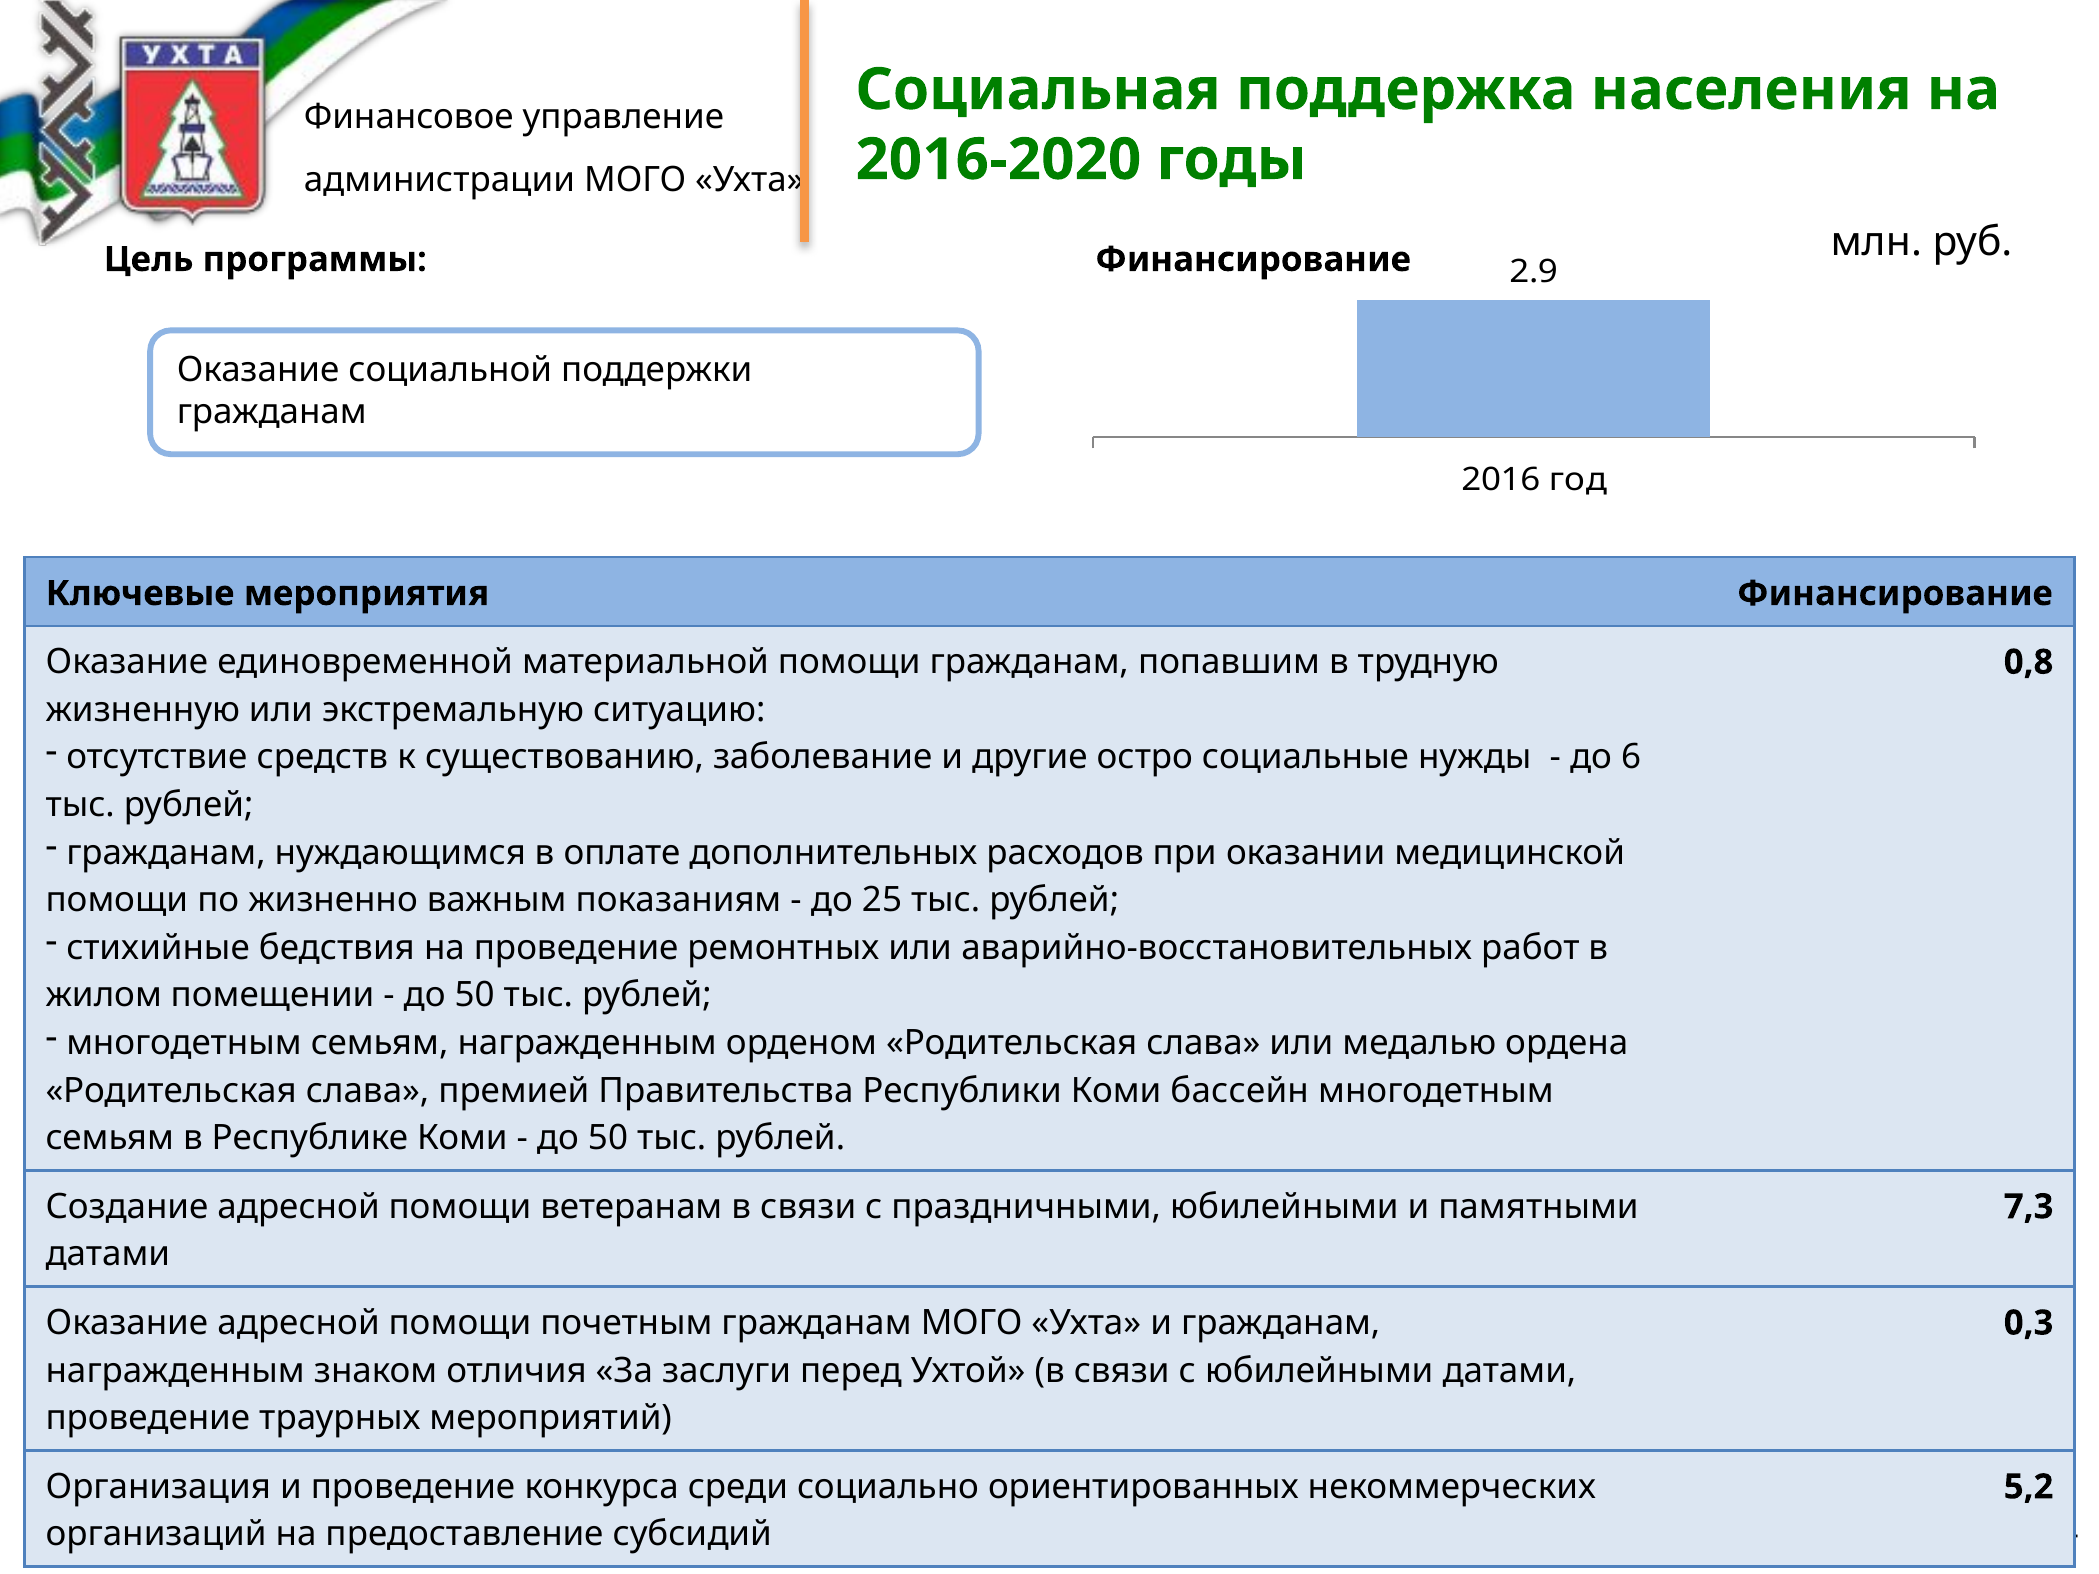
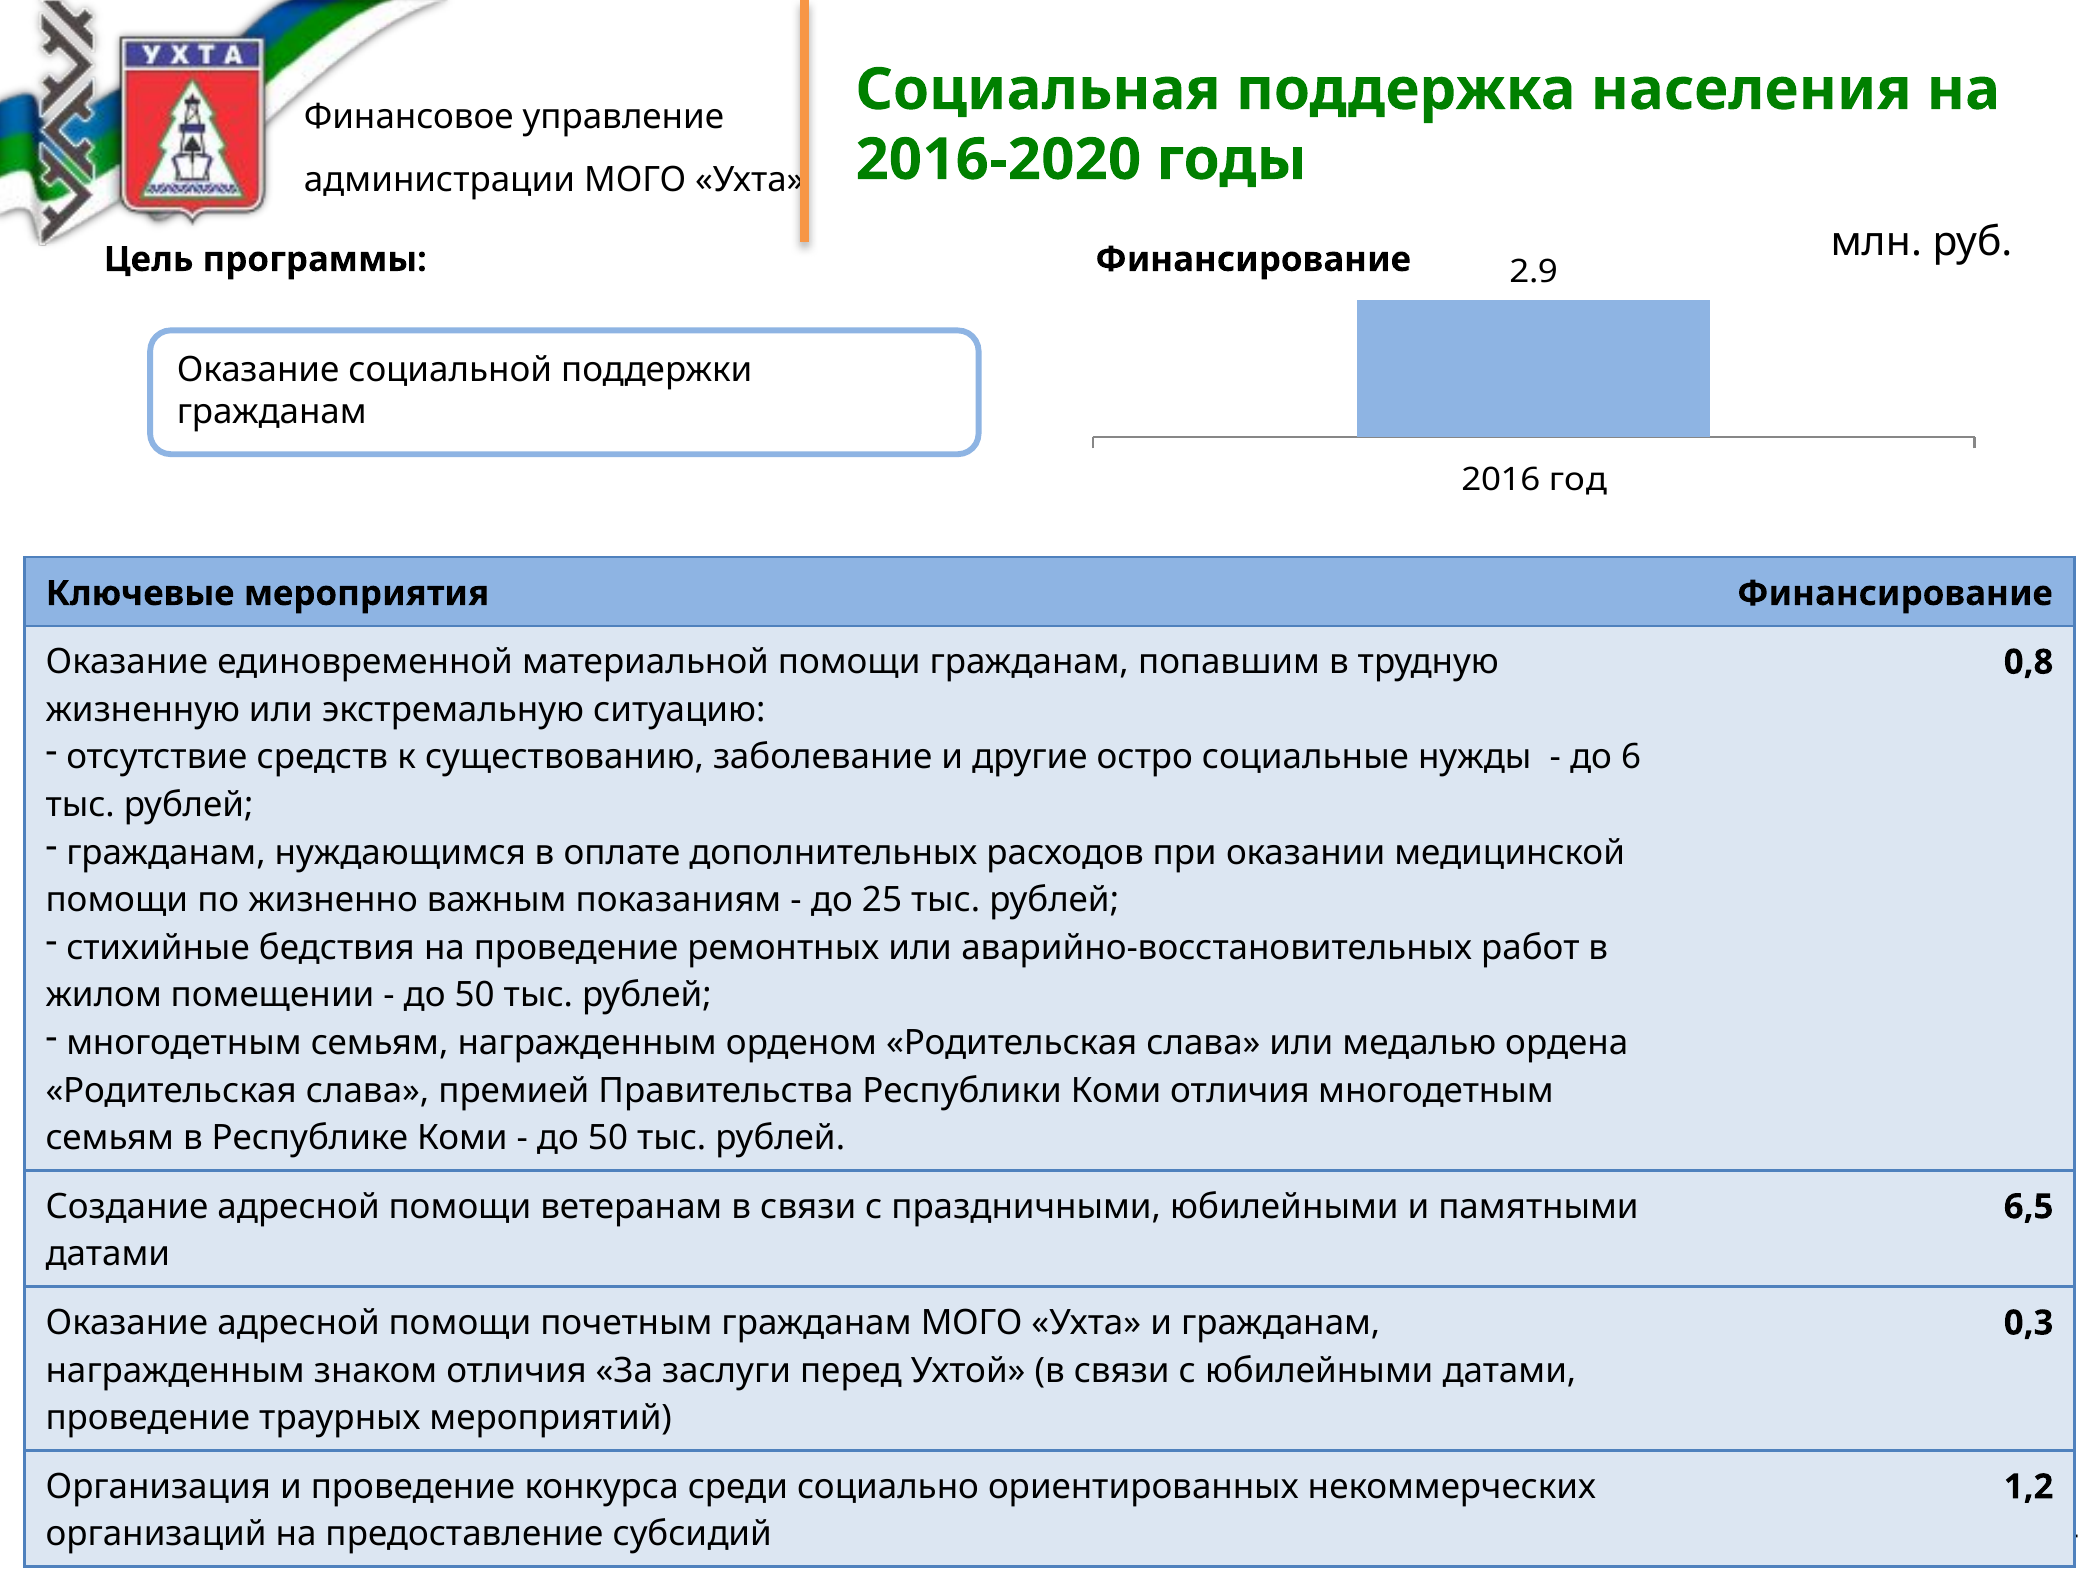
Коми бассейн: бассейн -> отличия (1240, 1091)
7,3: 7,3 -> 6,5 (2029, 1207)
5,2: 5,2 -> 1,2 (2029, 1487)
